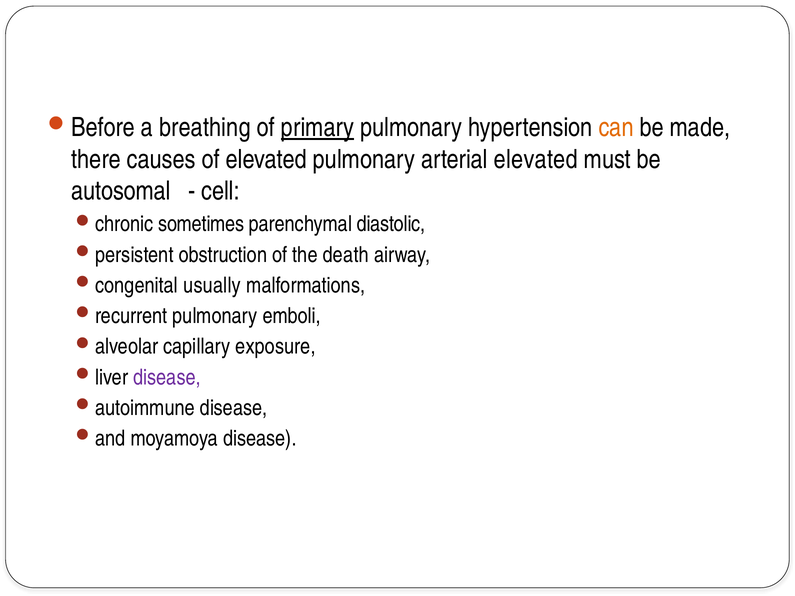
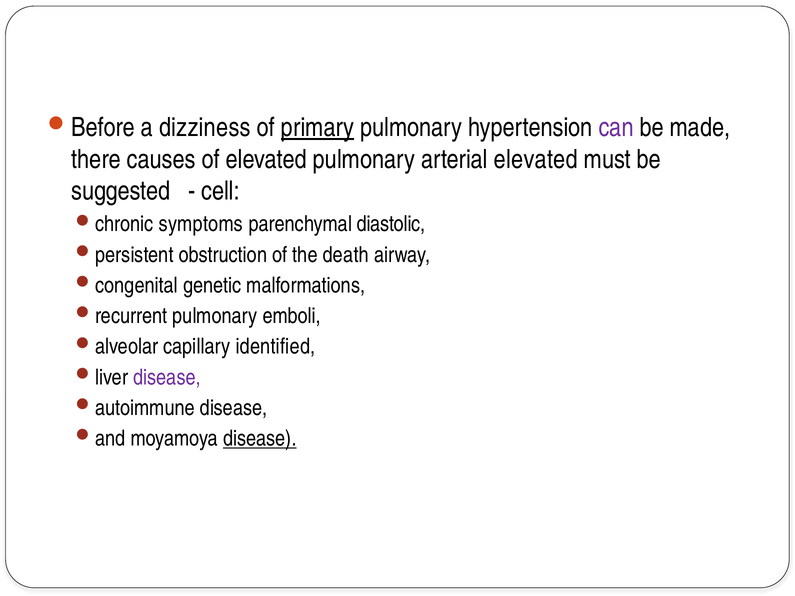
breathing: breathing -> dizziness (205, 128)
can colour: orange -> purple (616, 128)
autosomal: autosomal -> suggested (121, 191)
sometimes: sometimes -> symptoms (201, 224)
usually: usually -> genetic (212, 286)
exposure: exposure -> identified (275, 347)
disease underline: none -> present (260, 439)
